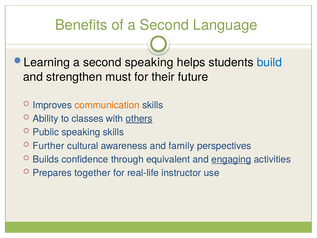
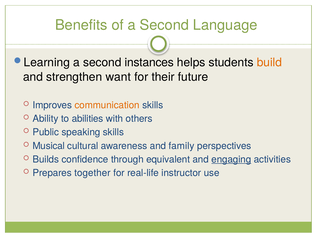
second speaking: speaking -> instances (149, 62)
build colour: blue -> orange (269, 62)
must: must -> want (118, 77)
classes: classes -> abilities (88, 119)
others underline: present -> none (139, 119)
Further: Further -> Musical (49, 146)
